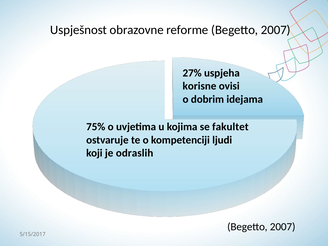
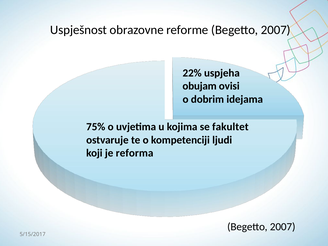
27%: 27% -> 22% (192, 73)
korisne: korisne -> obujam (200, 86)
odraslih: odraslih -> reforma (135, 153)
